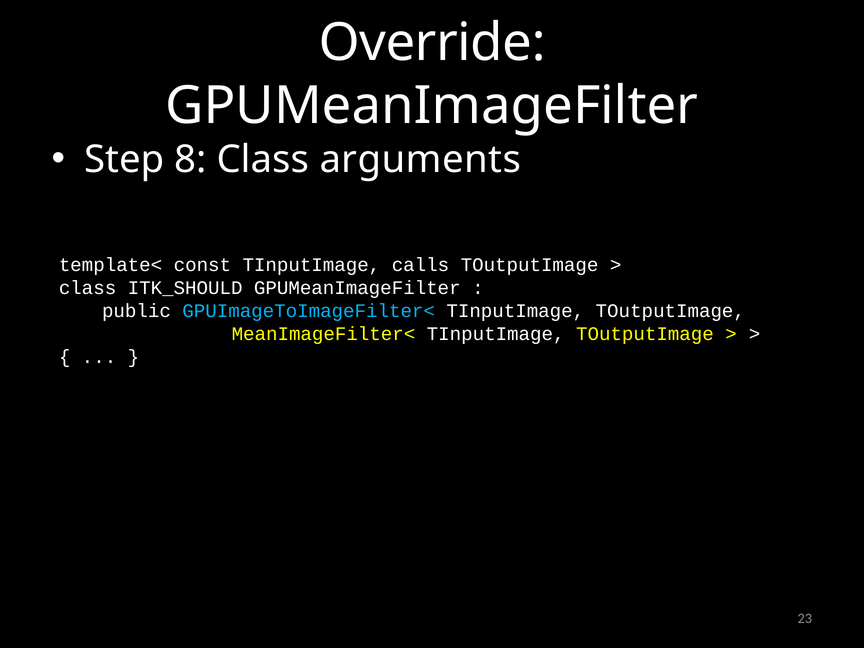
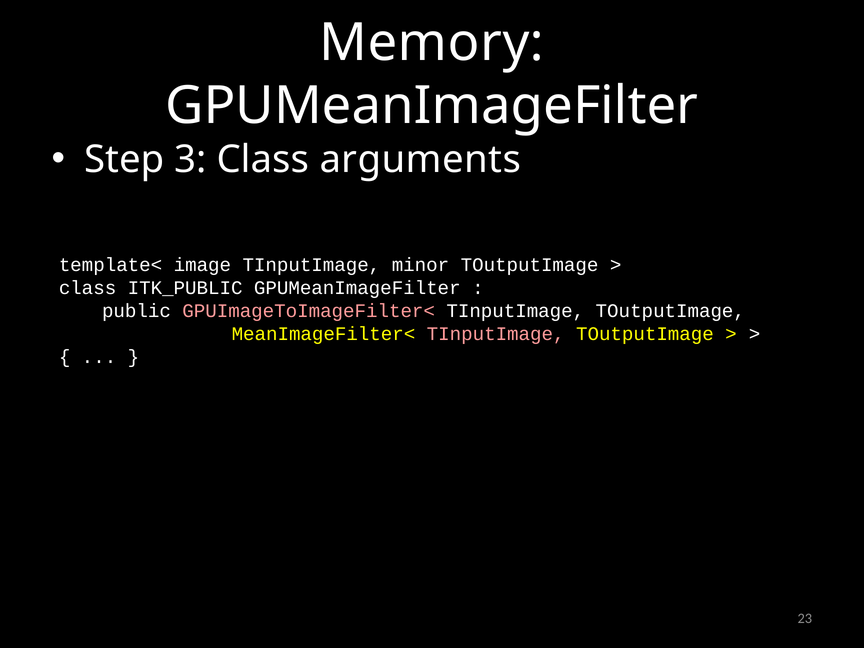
Override: Override -> Memory (432, 43)
8: 8 -> 3 (191, 160)
const: const -> image (202, 265)
calls: calls -> minor (420, 265)
ITK_SHOULD: ITK_SHOULD -> ITK_PUBLIC (185, 288)
GPUImageToImageFilter< colour: light blue -> pink (309, 311)
TInputImage colour: white -> pink (496, 334)
